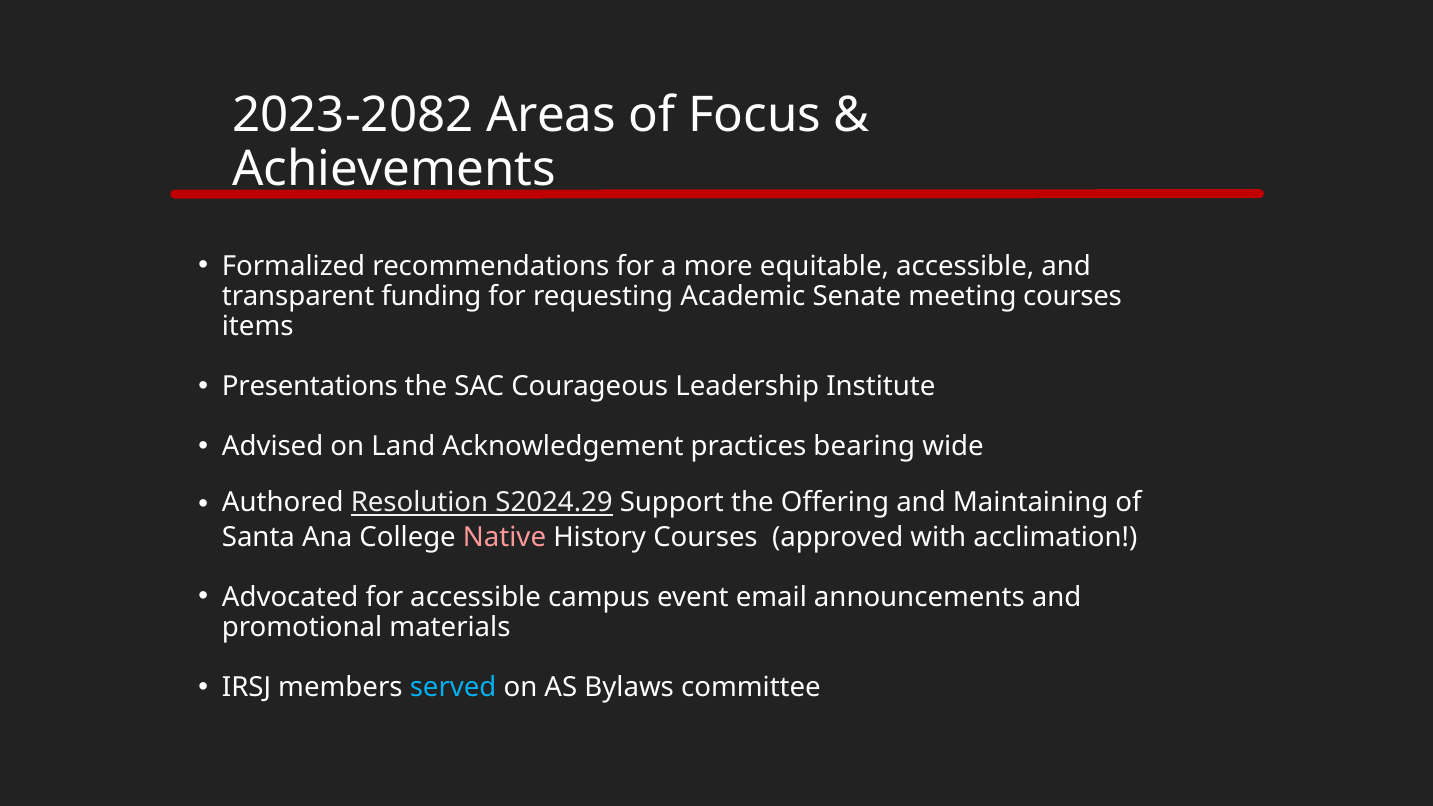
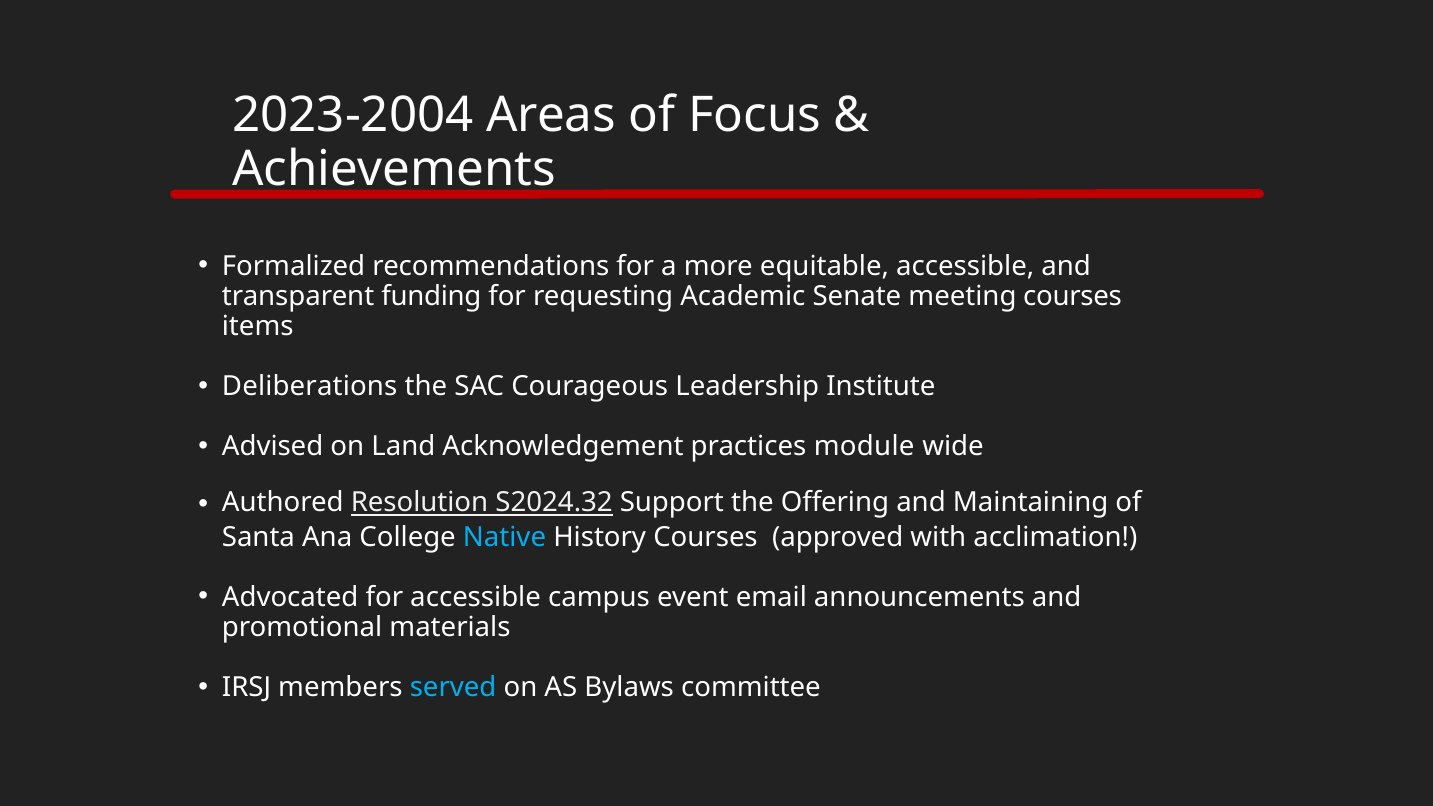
2023-2082: 2023-2082 -> 2023-2004 (353, 116)
Presentations: Presentations -> Deliberations (310, 387)
bearing: bearing -> module (864, 447)
S2024.29: S2024.29 -> S2024.32 (554, 503)
Native colour: pink -> light blue (505, 537)
